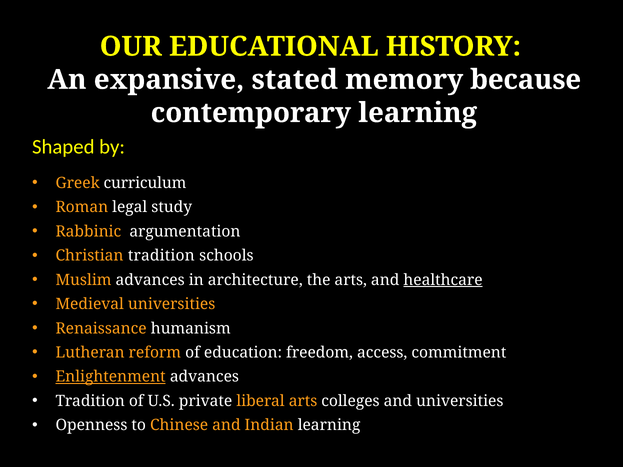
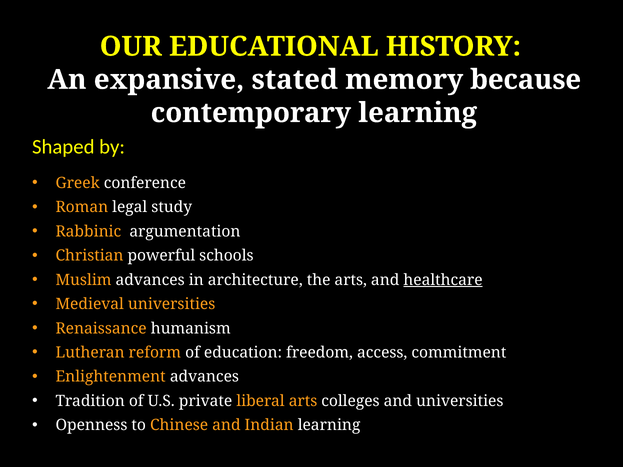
curriculum: curriculum -> conference (145, 183)
Christian tradition: tradition -> powerful (161, 256)
Enlightenment underline: present -> none (111, 377)
